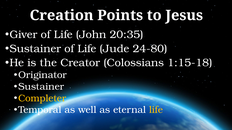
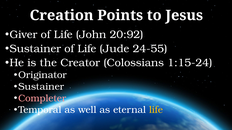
20:35: 20:35 -> 20:92 (127, 35)
24-80: 24-80 -> 24-55 (150, 49)
1:15-18: 1:15-18 -> 1:15-24 (190, 63)
Completer colour: yellow -> pink (42, 99)
